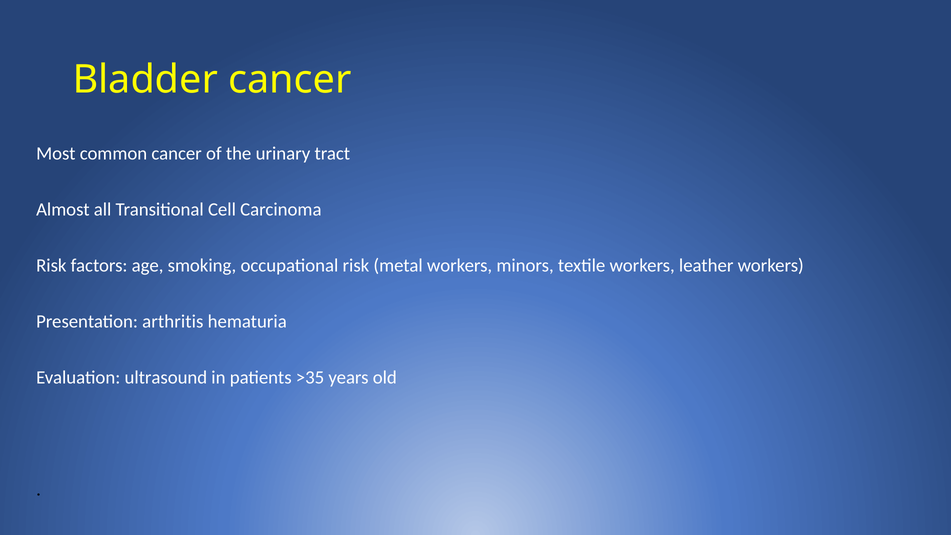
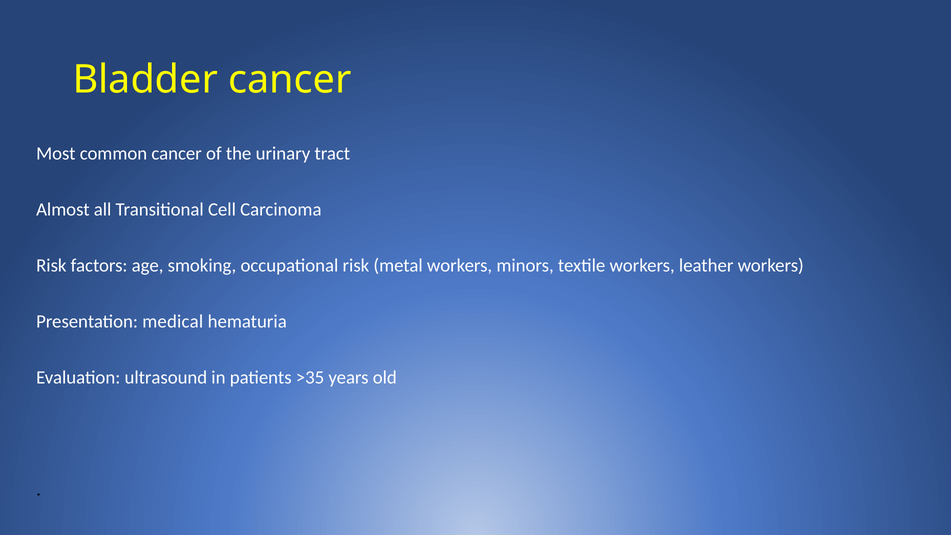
arthritis: arthritis -> medical (173, 321)
